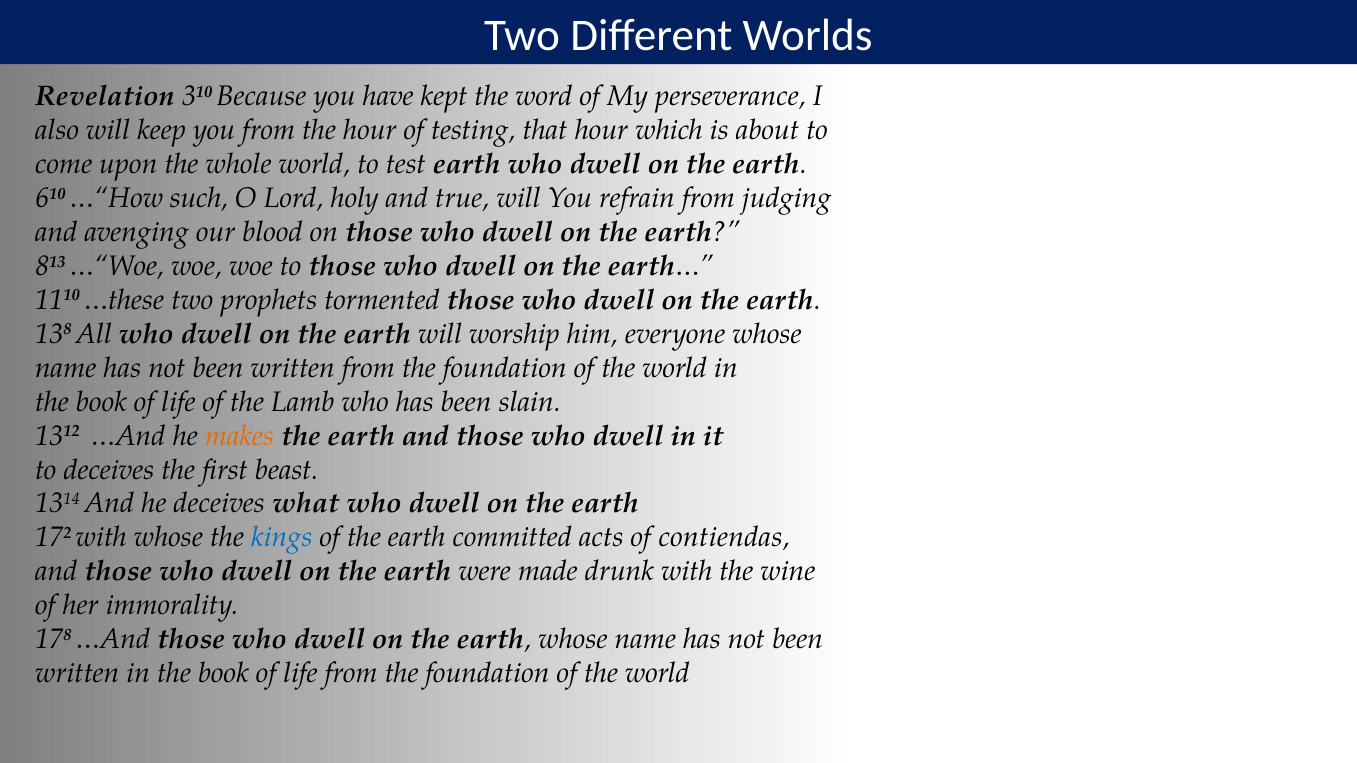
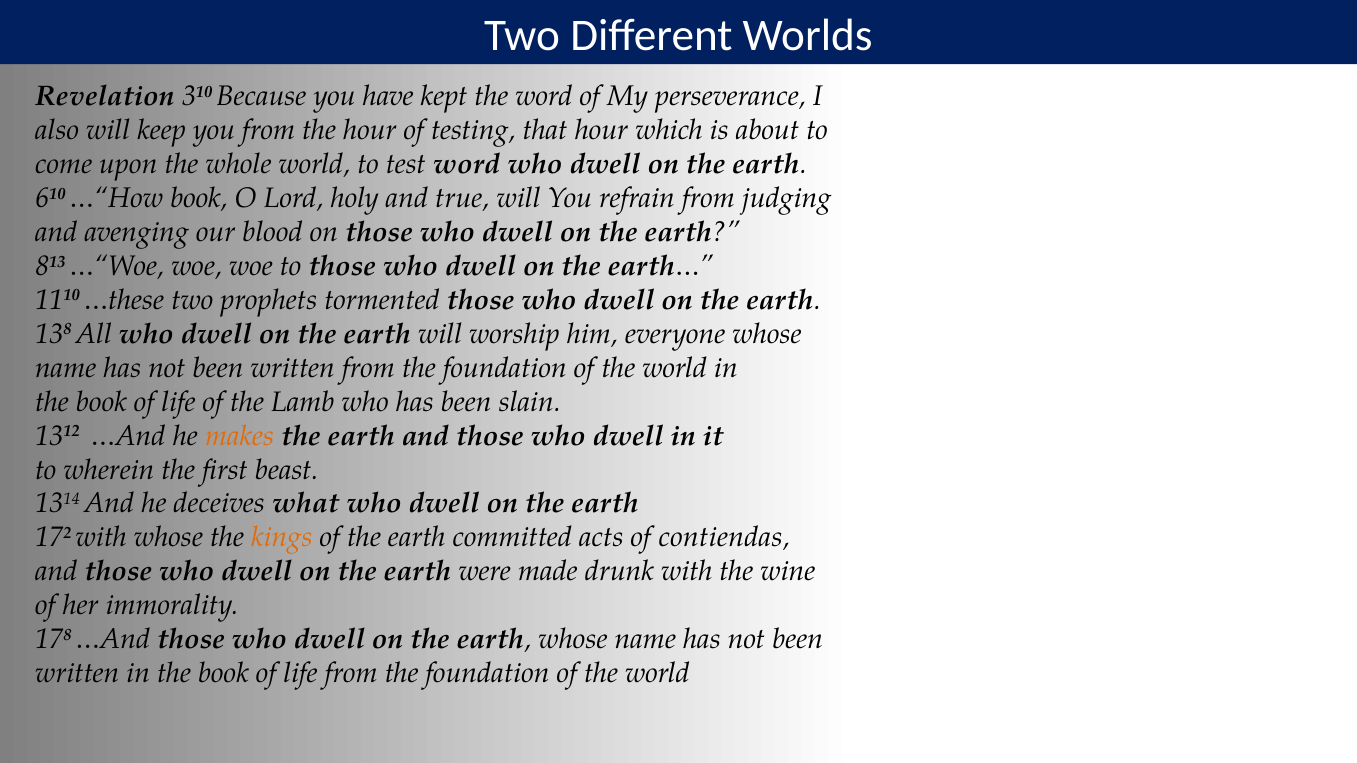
test earth: earth -> word (467, 164)
…“How such: such -> book (199, 198)
to deceives: deceives -> wherein (109, 470)
kings colour: blue -> orange (282, 538)
